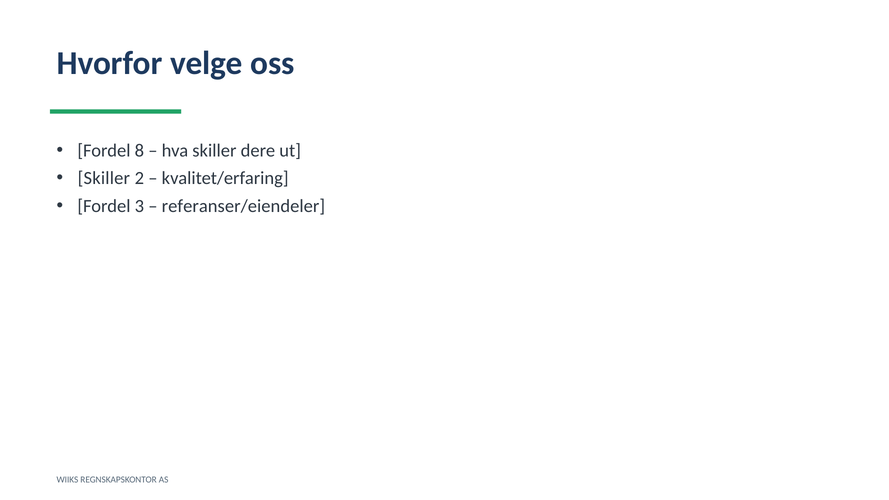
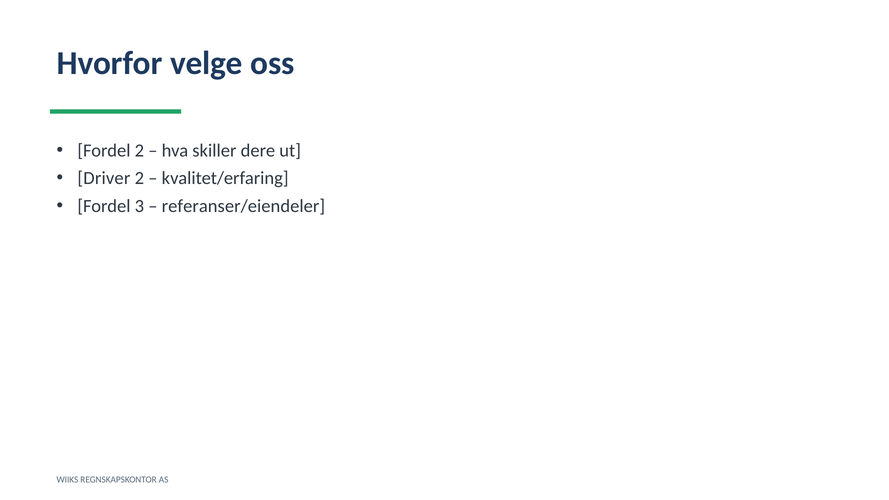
Fordel 8: 8 -> 2 (139, 151)
Skiller: Skiller -> Driver (104, 178)
